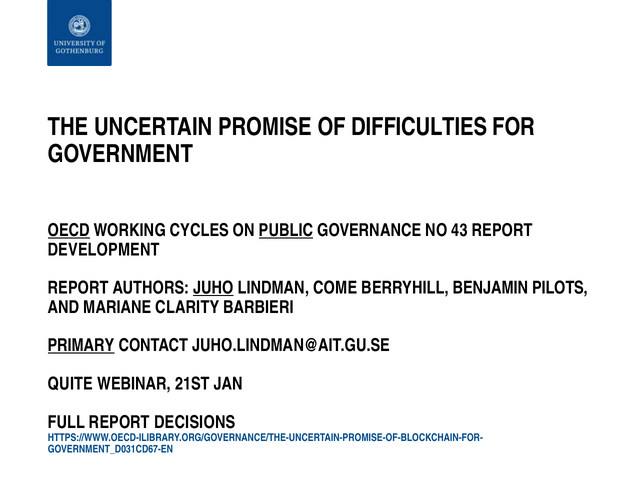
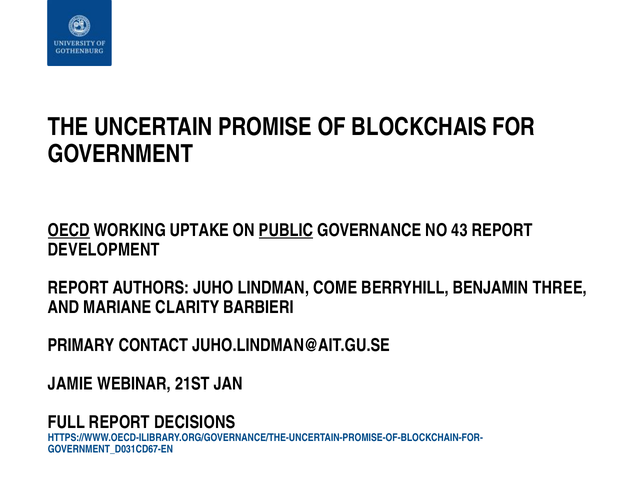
DIFFICULTIES: DIFFICULTIES -> BLOCKCHAIS (419, 127)
CYCLES: CYCLES -> UPTAKE (200, 231)
JUHO underline: present -> none (213, 288)
PILOTS: PILOTS -> THREE (560, 288)
PRIMARY underline: present -> none (81, 346)
QUITE: QUITE -> JAMIE (70, 384)
